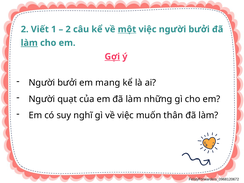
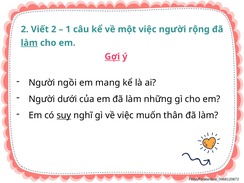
Viết 1: 1 -> 2 (54, 29)
2: 2 -> 1 (68, 29)
một underline: present -> none (127, 29)
việc người bưởi: bưởi -> rộng (199, 29)
bưởi: bưởi -> ngồi (67, 83)
quạt: quạt -> dưới (67, 99)
suy underline: none -> present (64, 115)
